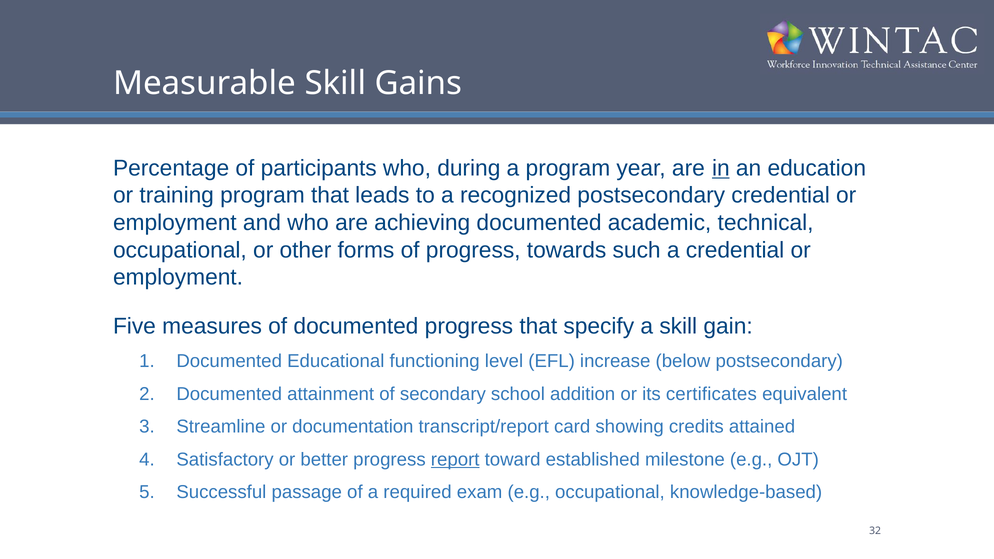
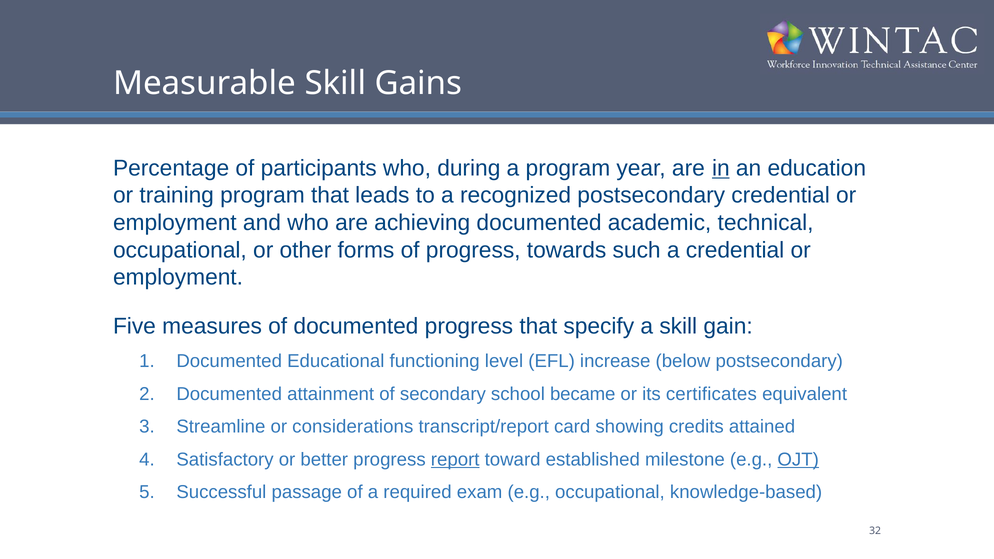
addition: addition -> became (583, 394)
documentation: documentation -> considerations (353, 427)
OJT underline: none -> present (798, 460)
